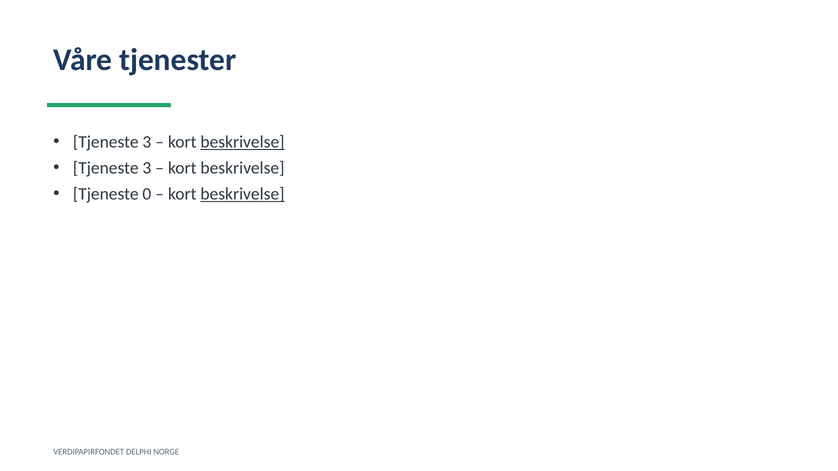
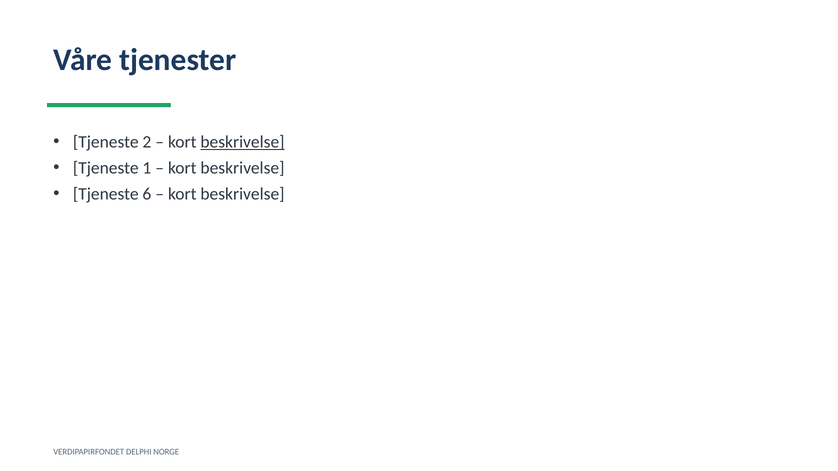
3: 3 -> 2 (147, 142)
3: 3 -> 1 (147, 168)
0: 0 -> 6 (147, 194)
beskrivelse underline: present -> none (242, 194)
